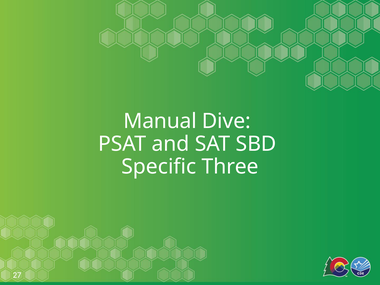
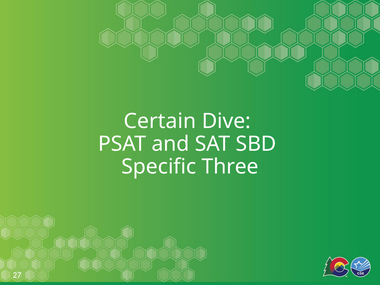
Manual: Manual -> Certain (160, 121)
